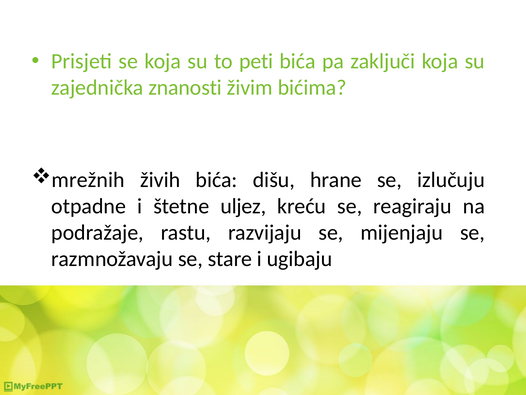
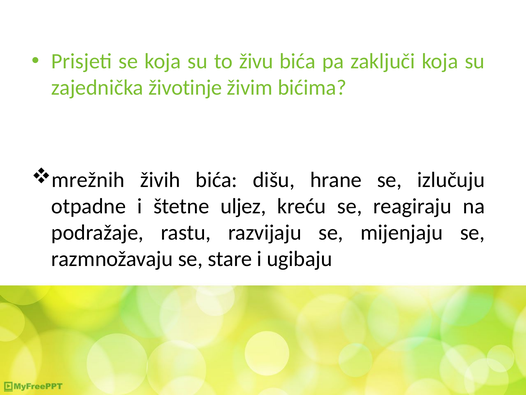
peti: peti -> živu (256, 61)
znanosti: znanosti -> životinje (185, 88)
